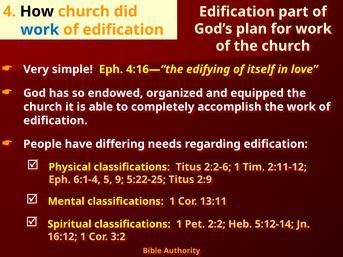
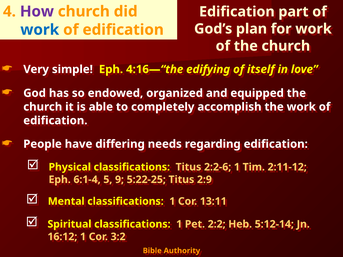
How colour: black -> purple (37, 11)
